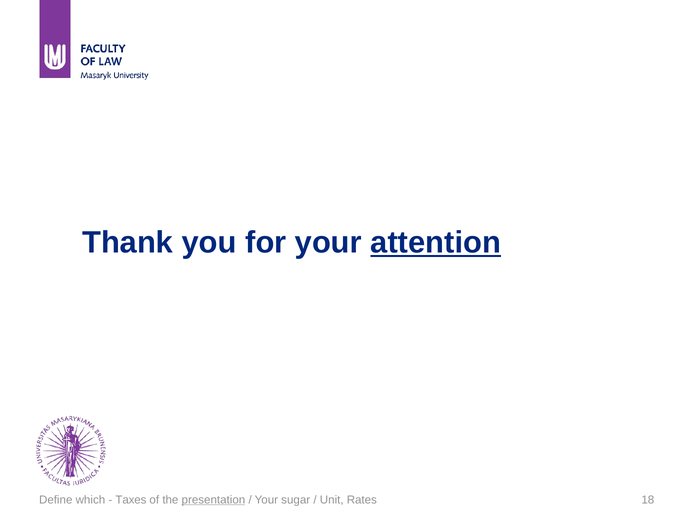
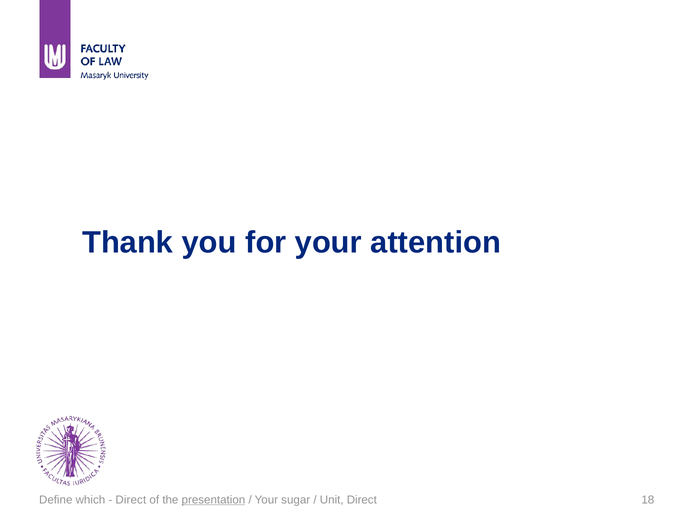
attention underline: present -> none (436, 243)
Taxes: Taxes -> Direct (131, 500)
Unit Rates: Rates -> Direct (362, 500)
